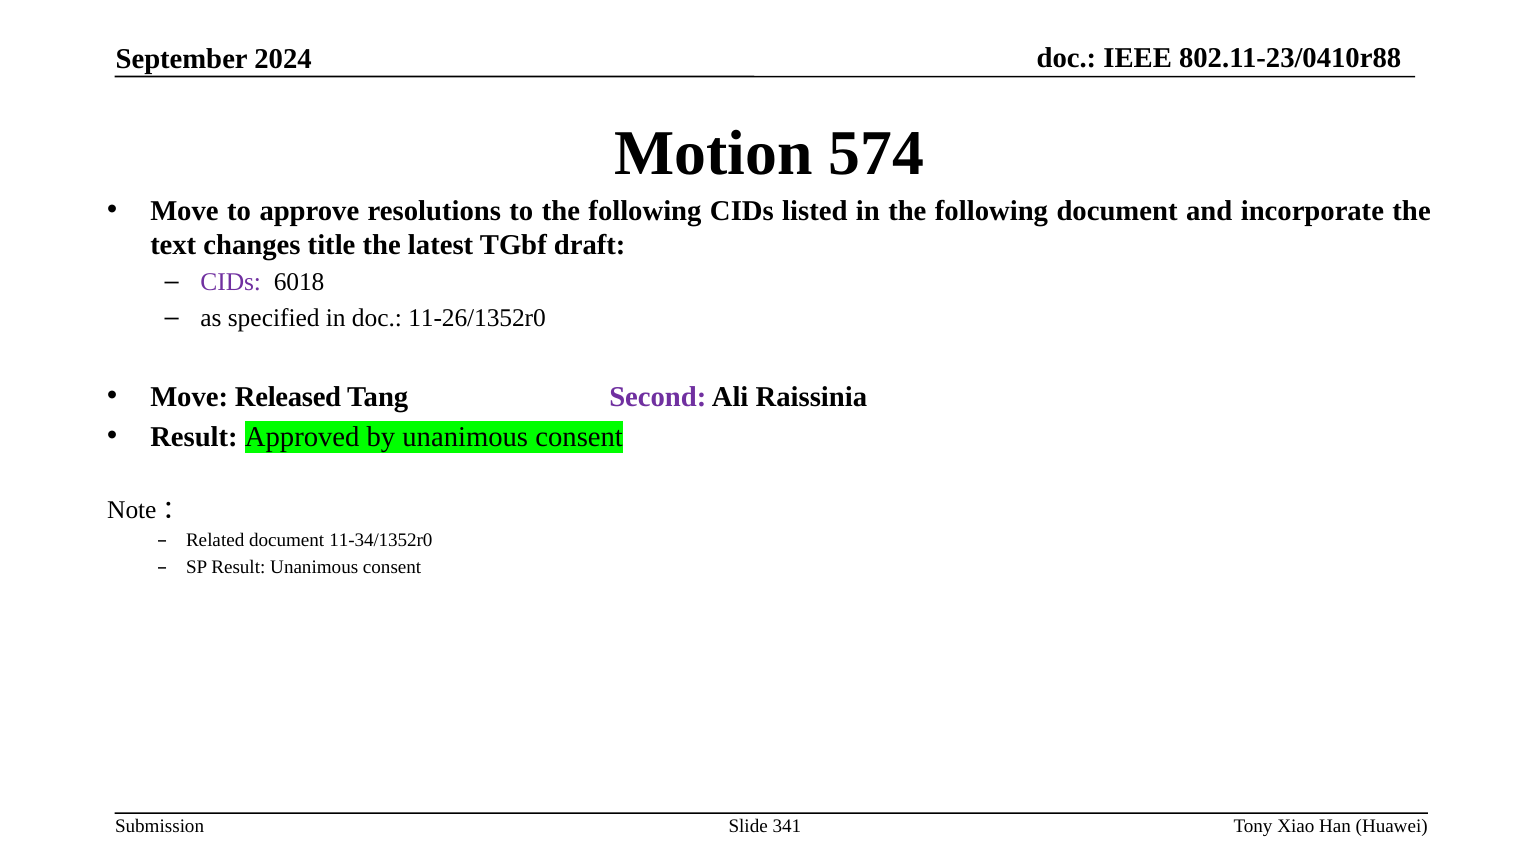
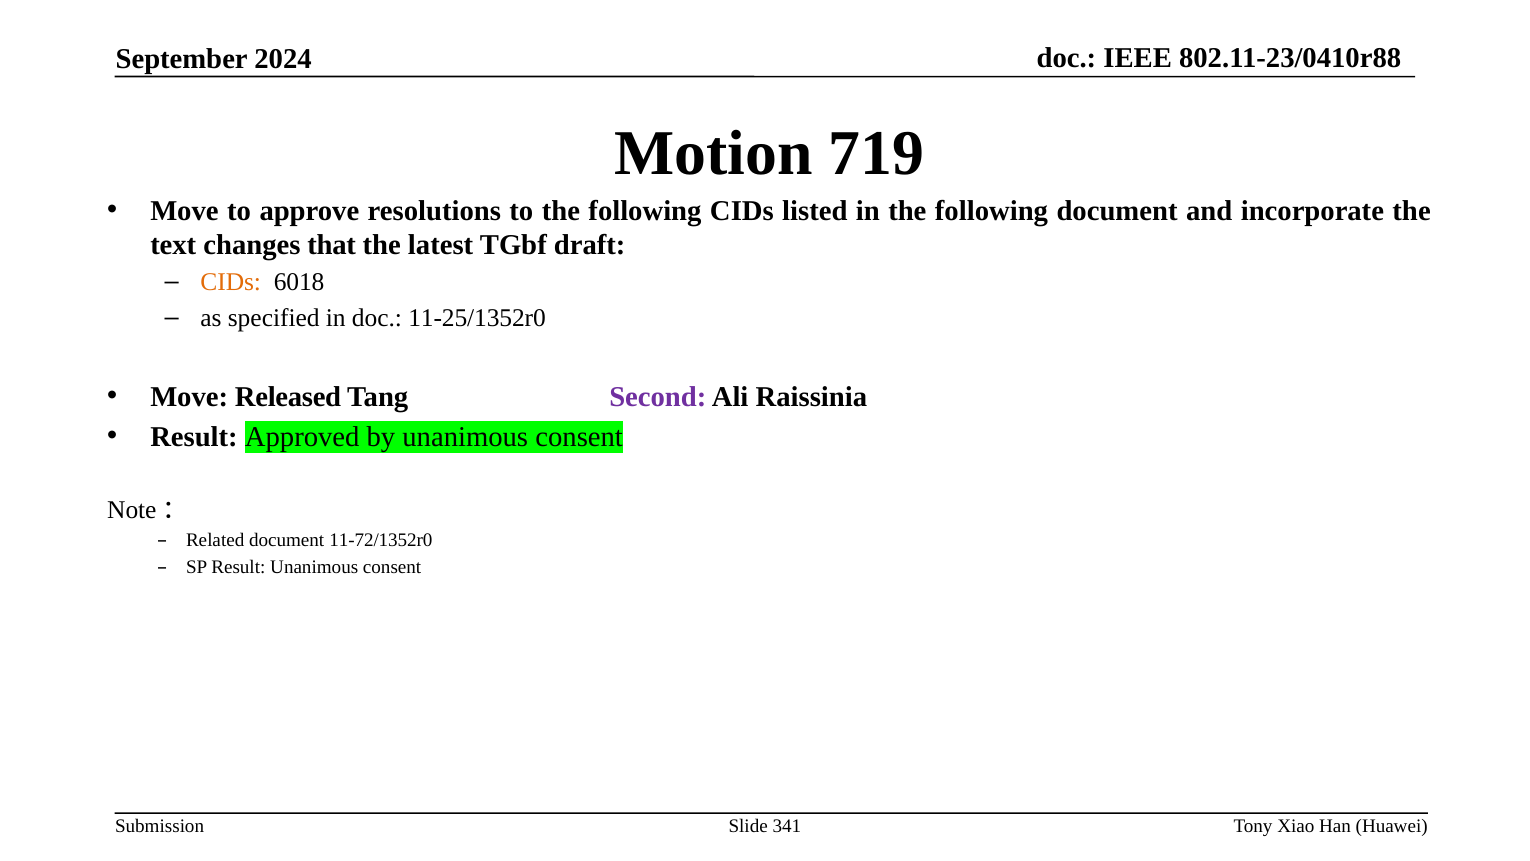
574: 574 -> 719 (877, 154)
title: title -> that (332, 245)
CIDs colour: purple -> orange (231, 282)
11-26/1352r0: 11-26/1352r0 -> 11-25/1352r0 (477, 318)
11-34/1352r0: 11-34/1352r0 -> 11-72/1352r0 (381, 540)
